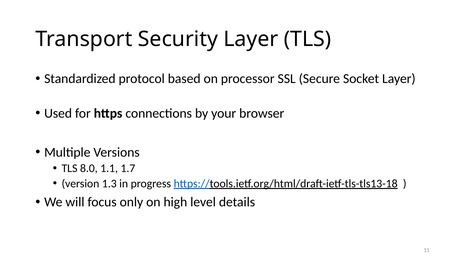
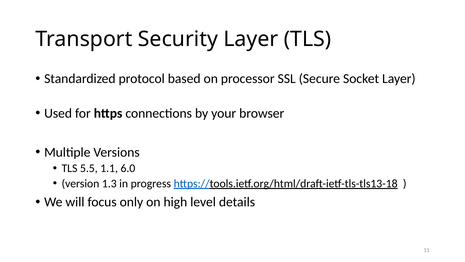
8.0: 8.0 -> 5.5 (89, 168)
1.7: 1.7 -> 6.0 (128, 168)
